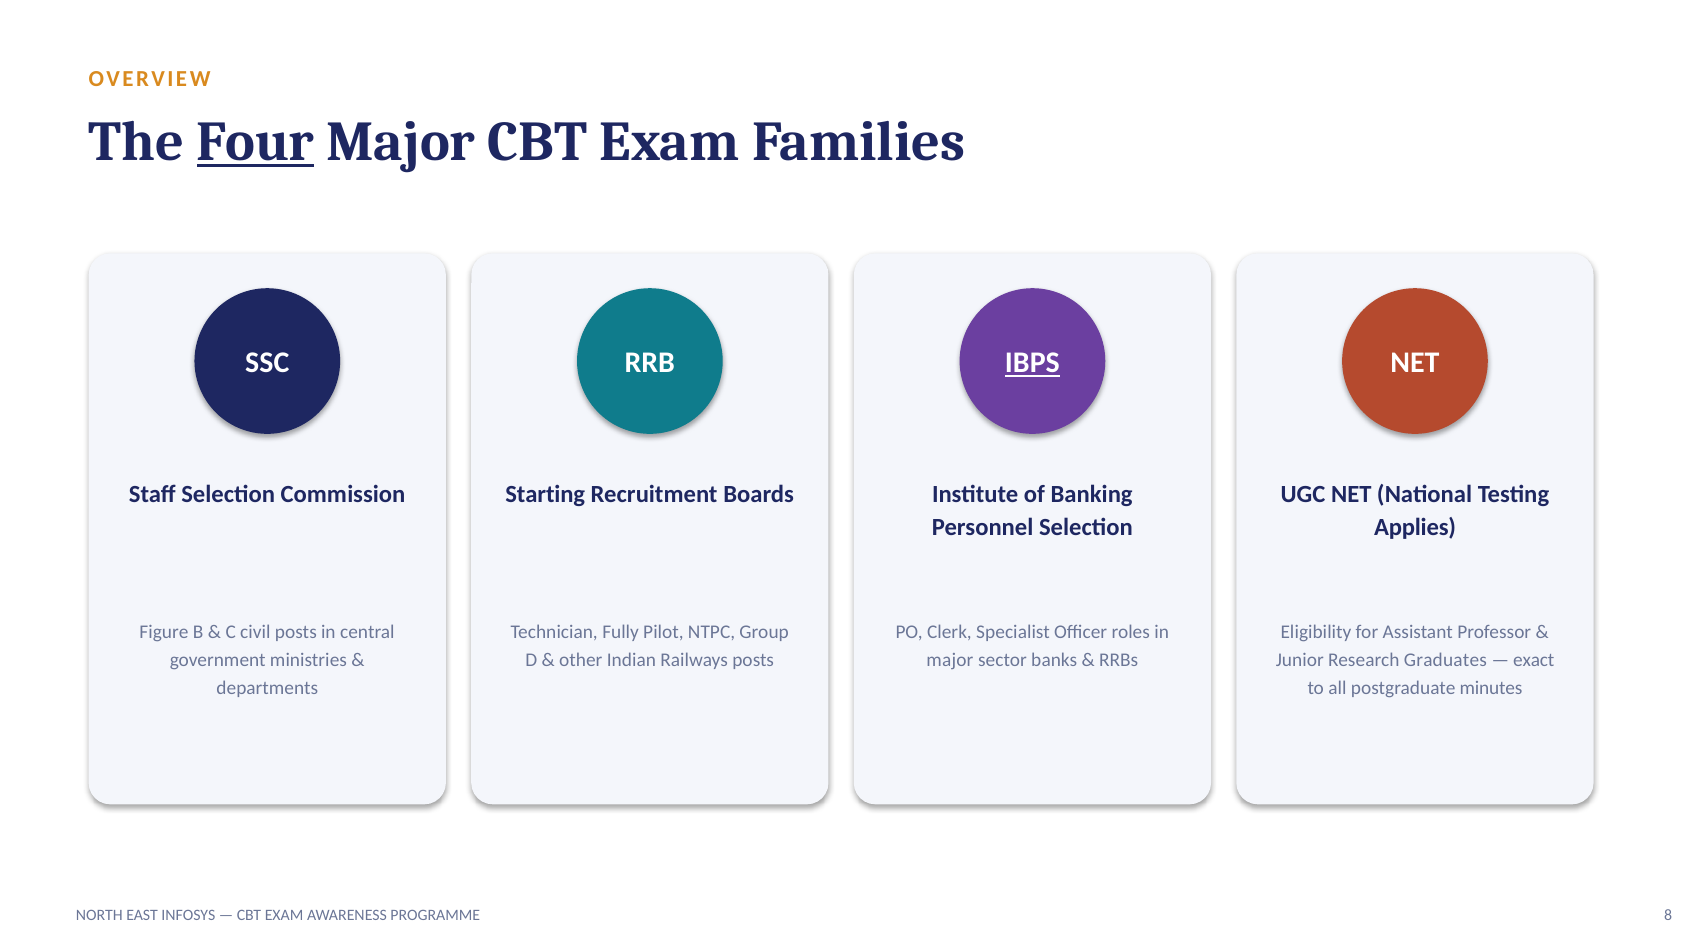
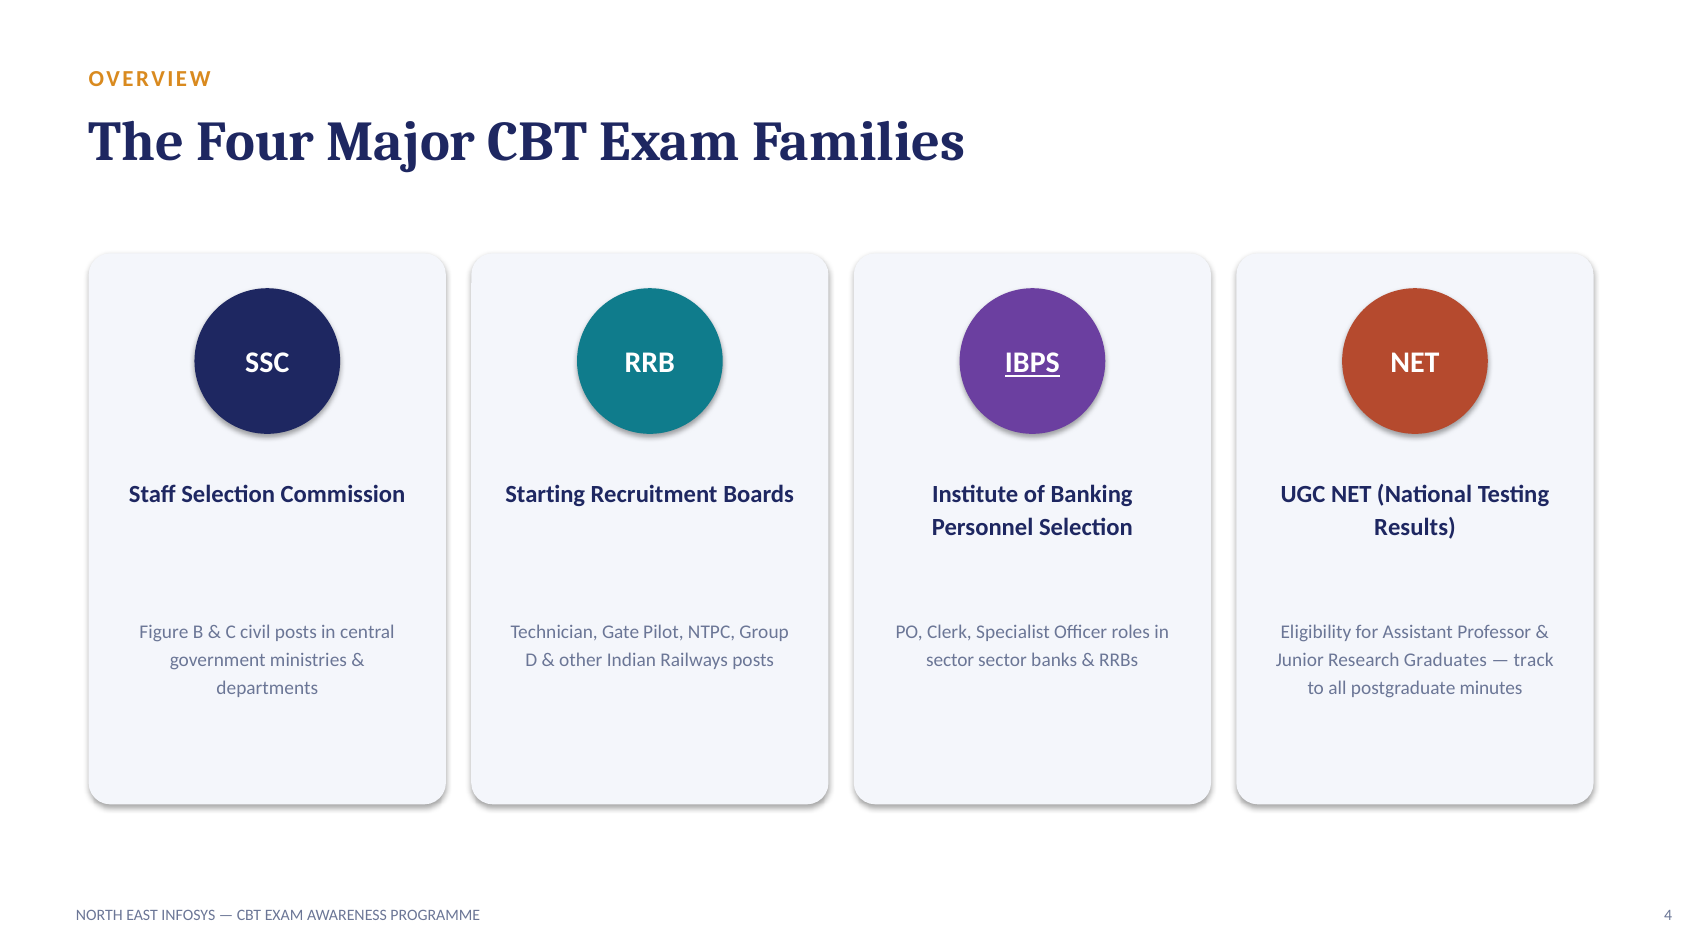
Four underline: present -> none (255, 142)
Applies: Applies -> Results (1415, 527)
Fully: Fully -> Gate (621, 632)
major: major -> sector (950, 660)
exact: exact -> track (1534, 660)
8: 8 -> 4 (1668, 915)
